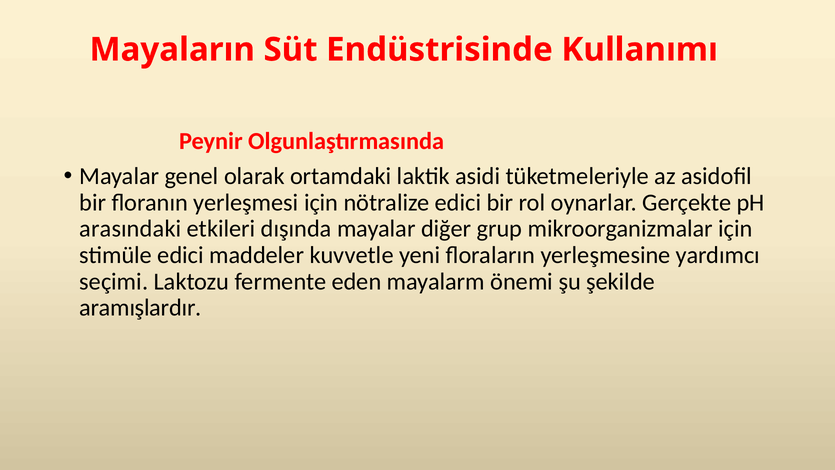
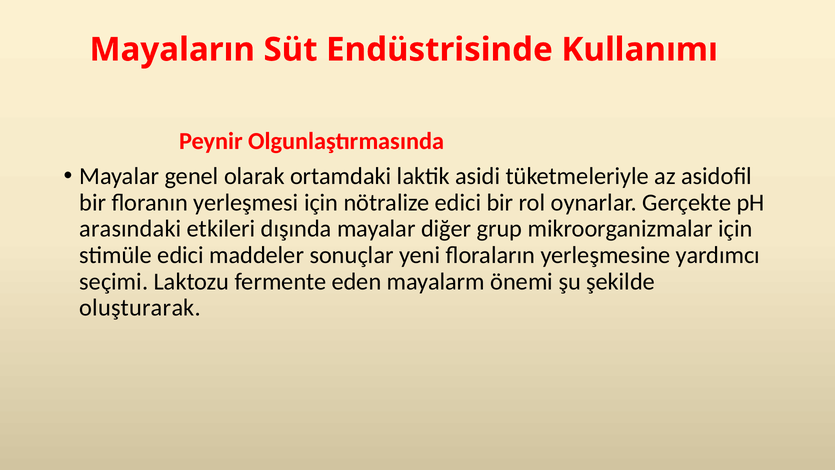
kuvvetle: kuvvetle -> sonuçlar (352, 255)
aramışlardır: aramışlardır -> oluşturarak (140, 308)
